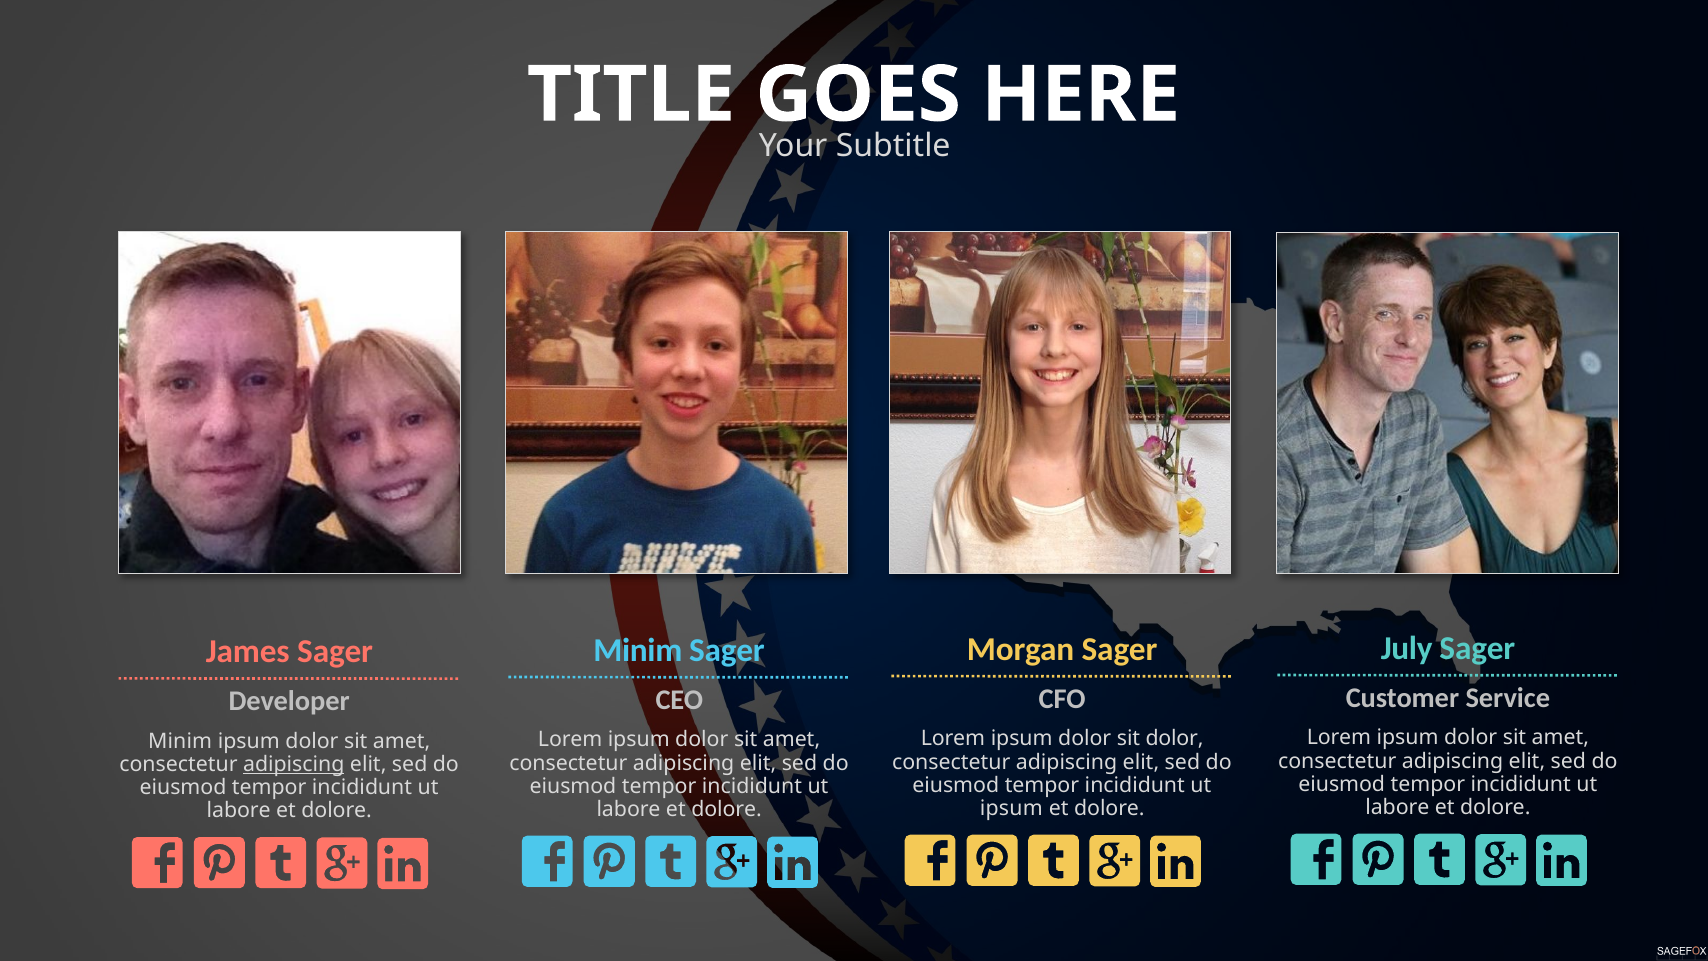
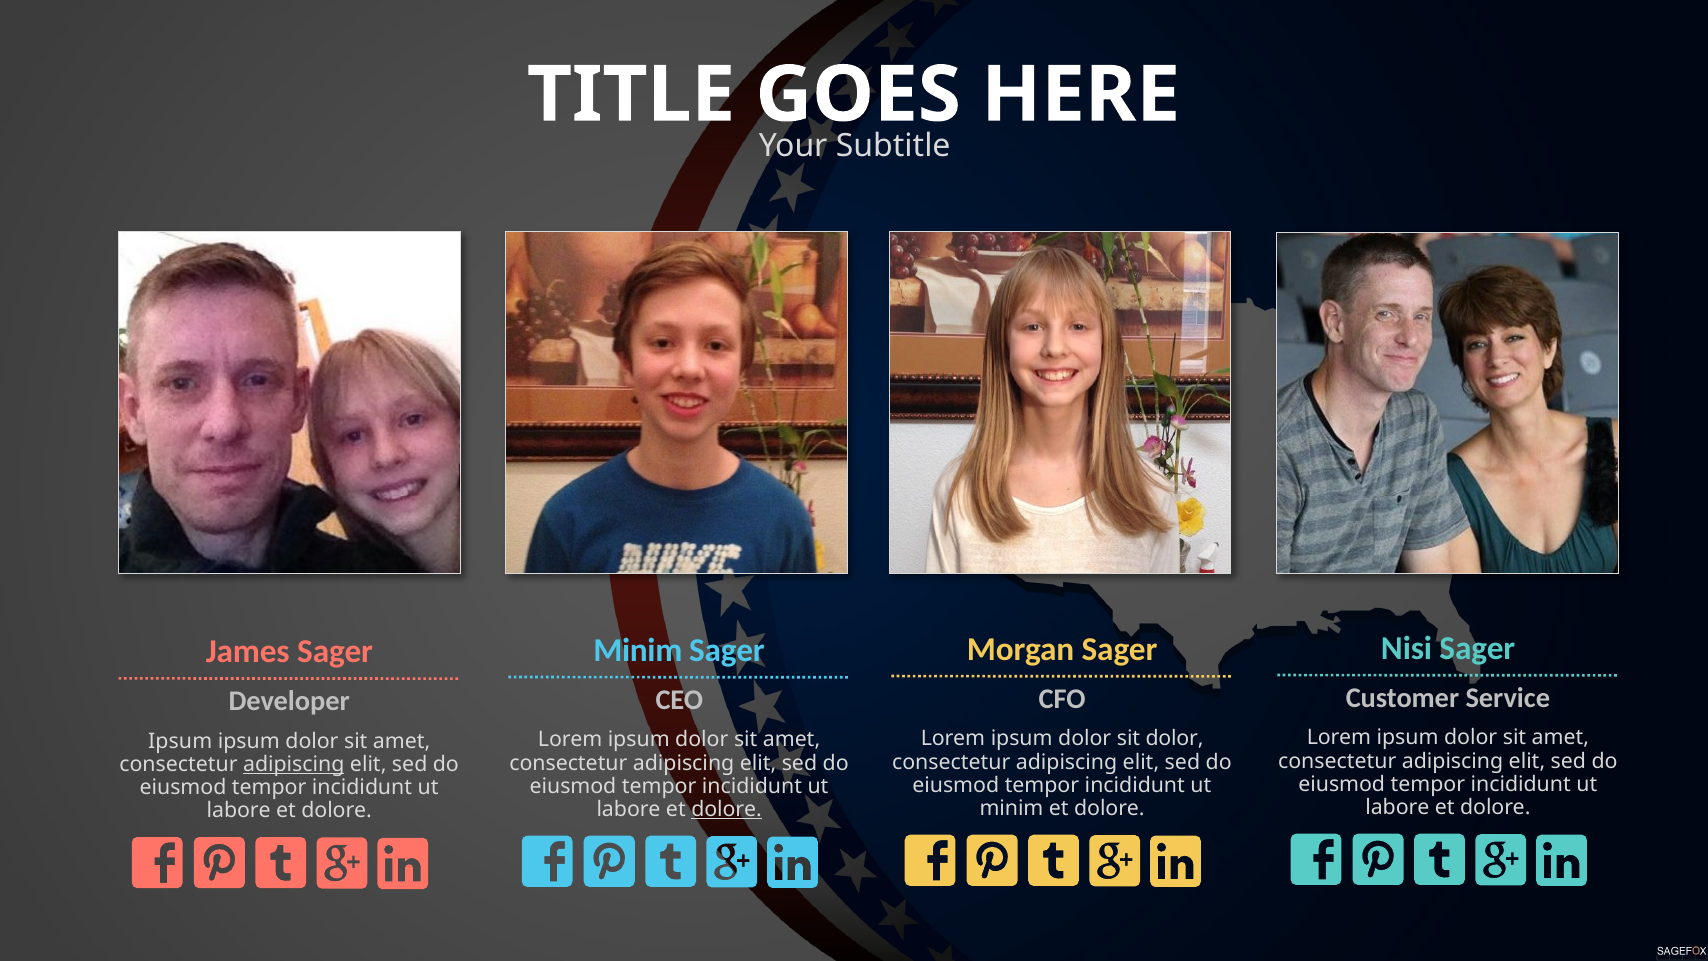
July: July -> Nisi (1407, 649)
Minim: Minim -> Ipsum (180, 741)
ipsum: ipsum -> minim (1011, 808)
dolore underline: none -> present (727, 809)
